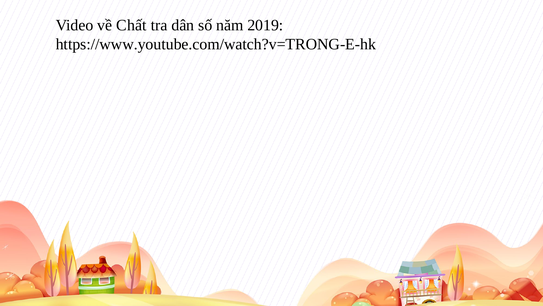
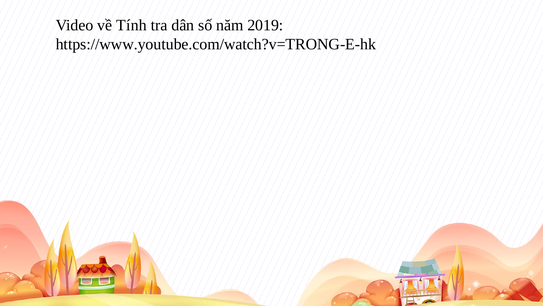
Chất: Chất -> Tính (131, 25)
